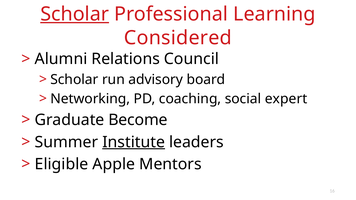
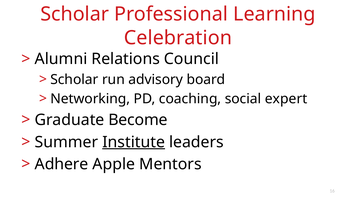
Scholar underline: present -> none (75, 14)
Considered: Considered -> Celebration (178, 38)
Eligible: Eligible -> Adhere (62, 164)
